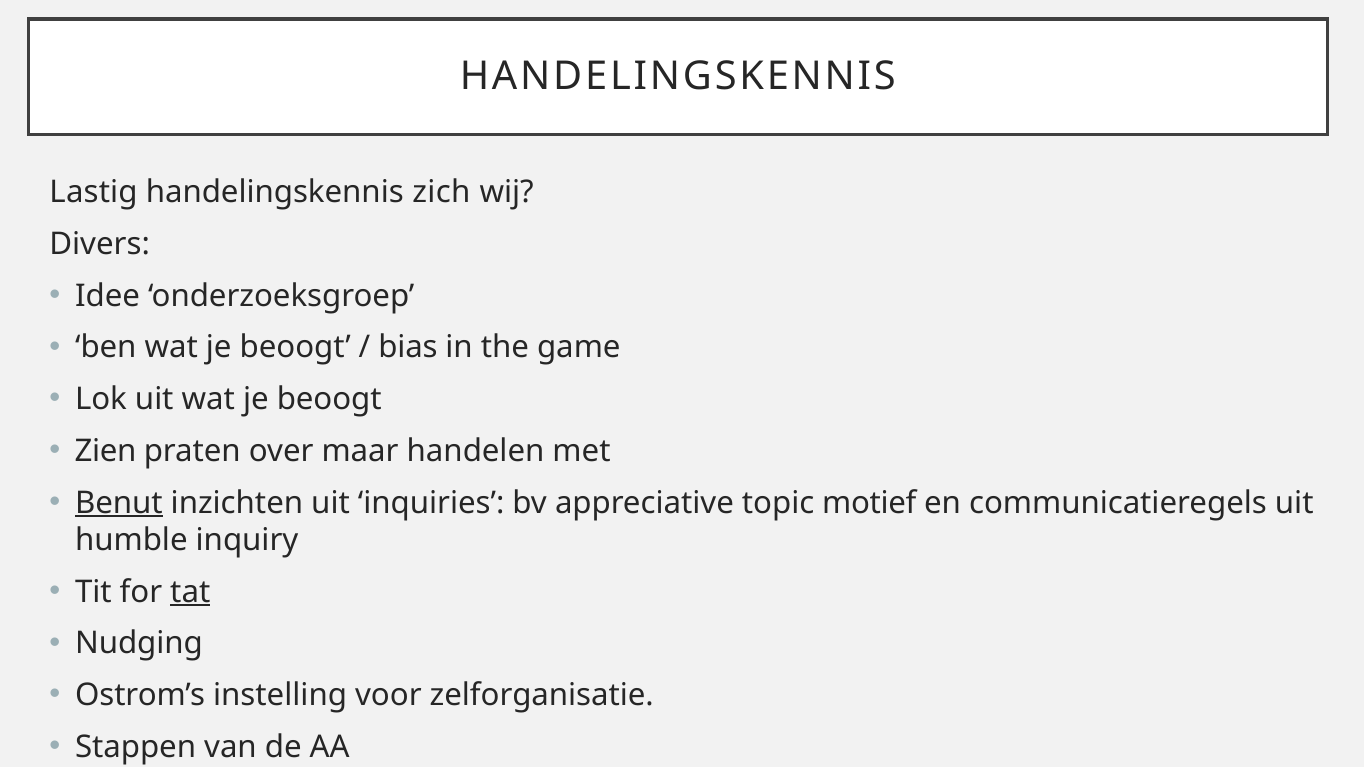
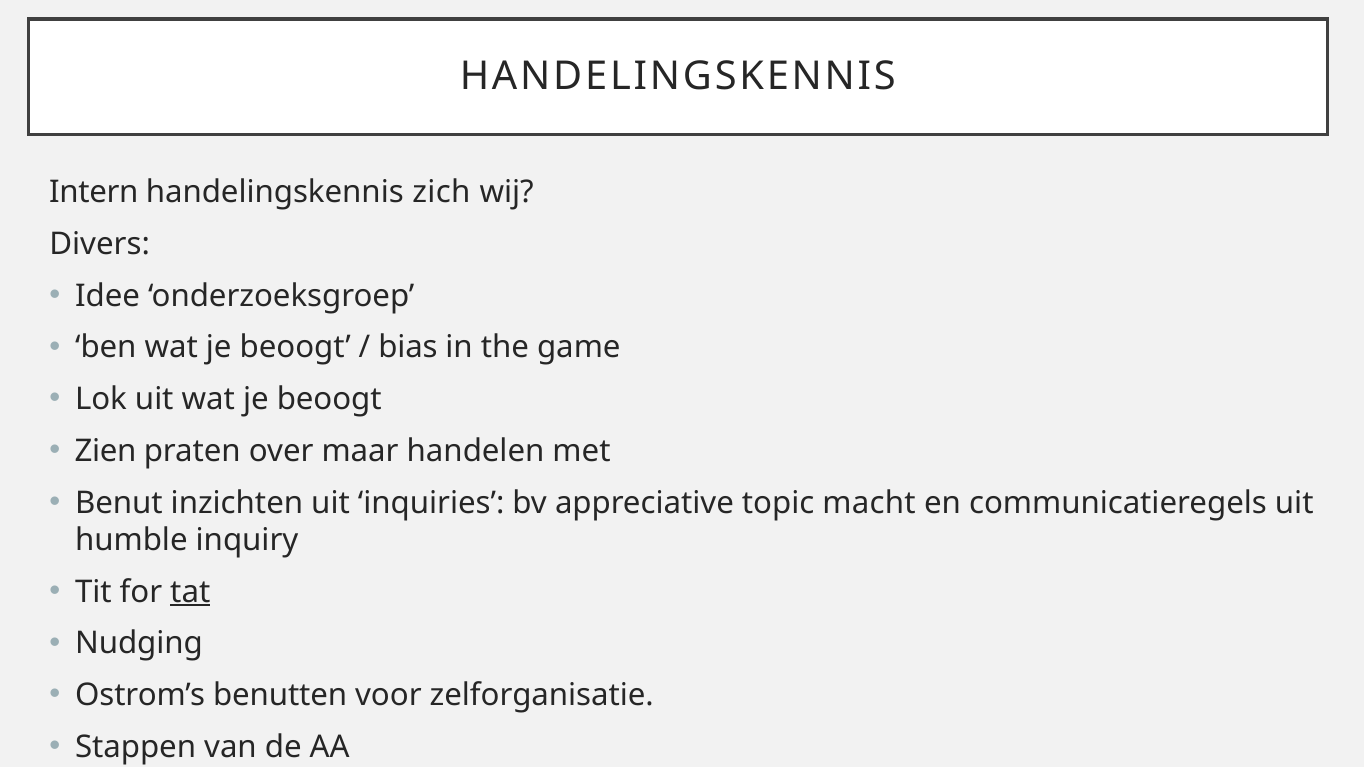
Lastig: Lastig -> Intern (94, 193)
Benut underline: present -> none (119, 503)
motief: motief -> macht (869, 503)
instelling: instelling -> benutten (280, 696)
